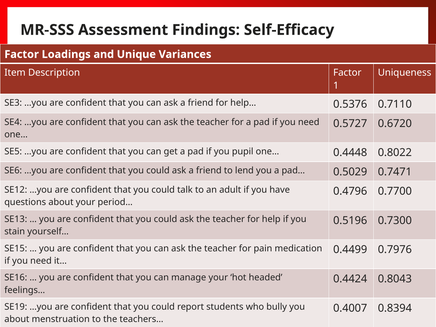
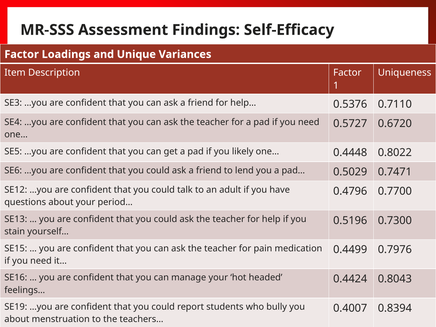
pupil: pupil -> likely (243, 151)
